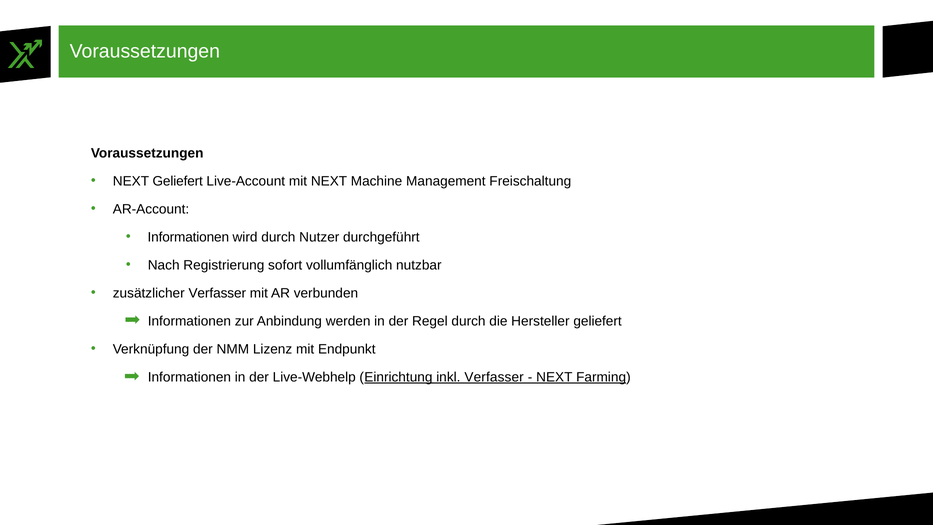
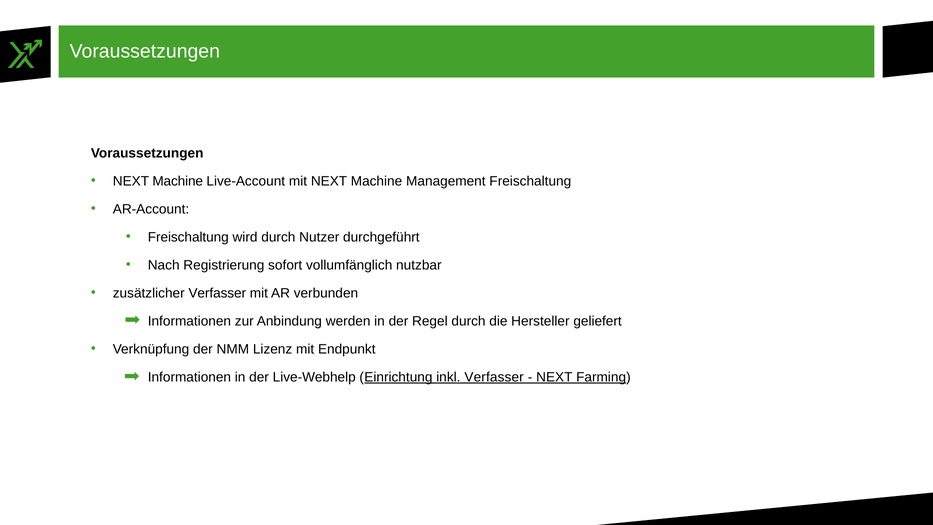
Geliefert: Geliefert -> Machine (178, 181)
Informationen: Informationen -> Freischaltung (188, 237)
